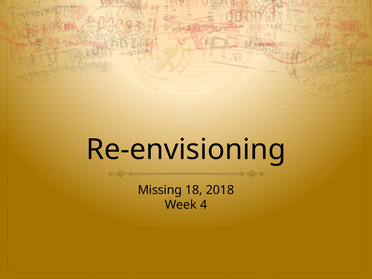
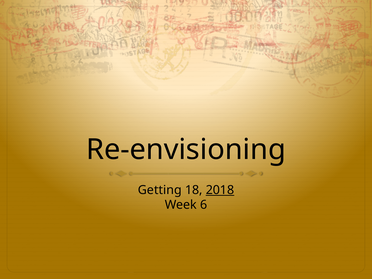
Missing: Missing -> Getting (160, 190)
2018 underline: none -> present (220, 190)
4: 4 -> 6 (204, 205)
